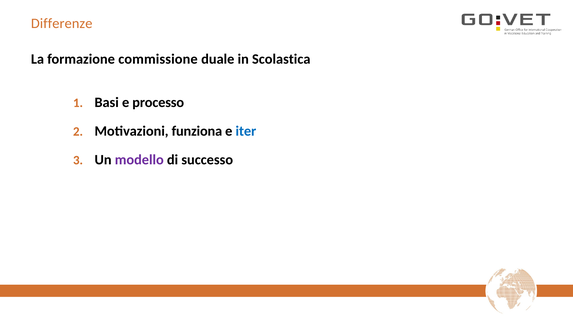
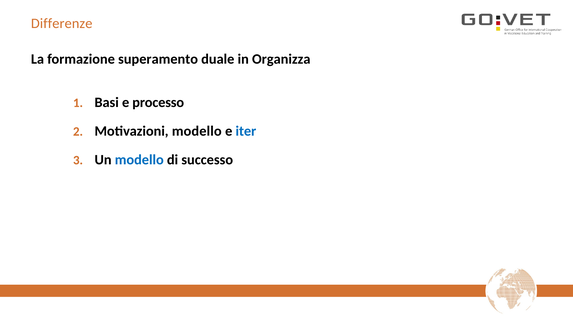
commissione: commissione -> superamento (158, 59)
Scolastica: Scolastica -> Organizza (281, 59)
Motivazioni funziona: funziona -> modello (197, 131)
modello colour: purple -> blue (139, 160)
